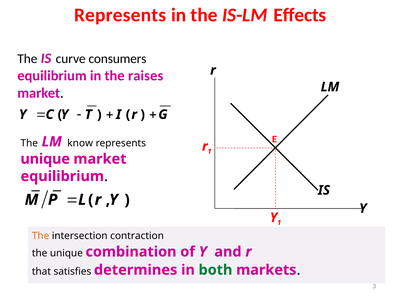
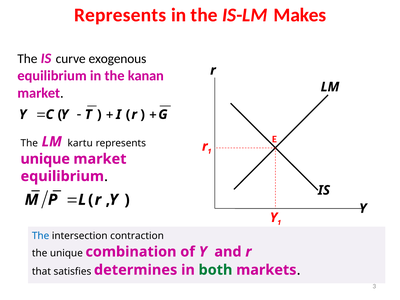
Effects: Effects -> Makes (300, 15)
consumers: consumers -> exogenous (117, 59)
raises: raises -> kanan (146, 76)
know: know -> kartu (80, 143)
The colour: orange -> blue (41, 236)
